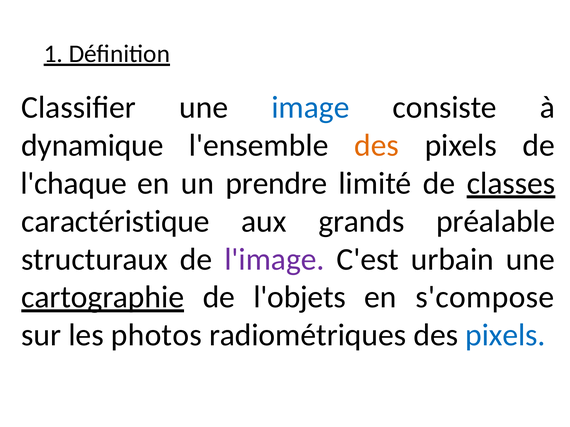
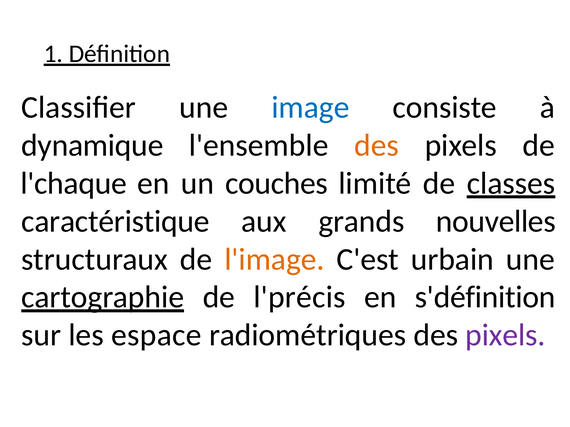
prendre: prendre -> couches (276, 184)
préalable: préalable -> nouvelles (496, 222)
l'image colour: purple -> orange (274, 260)
l'objets: l'objets -> l'précis (300, 298)
s'compose: s'compose -> s'définition (485, 298)
photos: photos -> espace (156, 336)
pixels colour: blue -> purple (505, 336)
